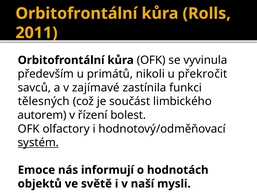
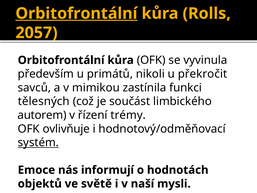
Orbitofrontální underline: none -> present (76, 13)
2011: 2011 -> 2057 (37, 33)
zajímavé: zajímavé -> mimikou (96, 88)
bolest: bolest -> trémy (128, 115)
olfactory: olfactory -> ovlivňuje (66, 129)
